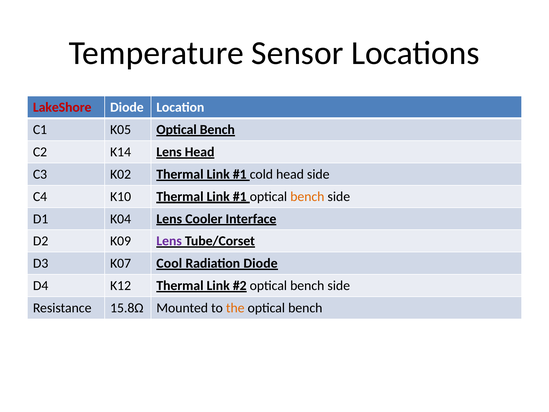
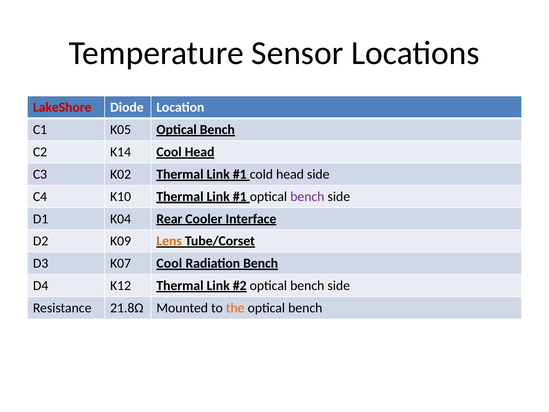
K14 Lens: Lens -> Cool (169, 152)
bench colour: orange -> purple (307, 196)
K04 Lens: Lens -> Rear (169, 219)
Lens colour: purple -> orange (169, 241)
Radiation Diode: Diode -> Bench (261, 263)
15.8Ω: 15.8Ω -> 21.8Ω (127, 308)
